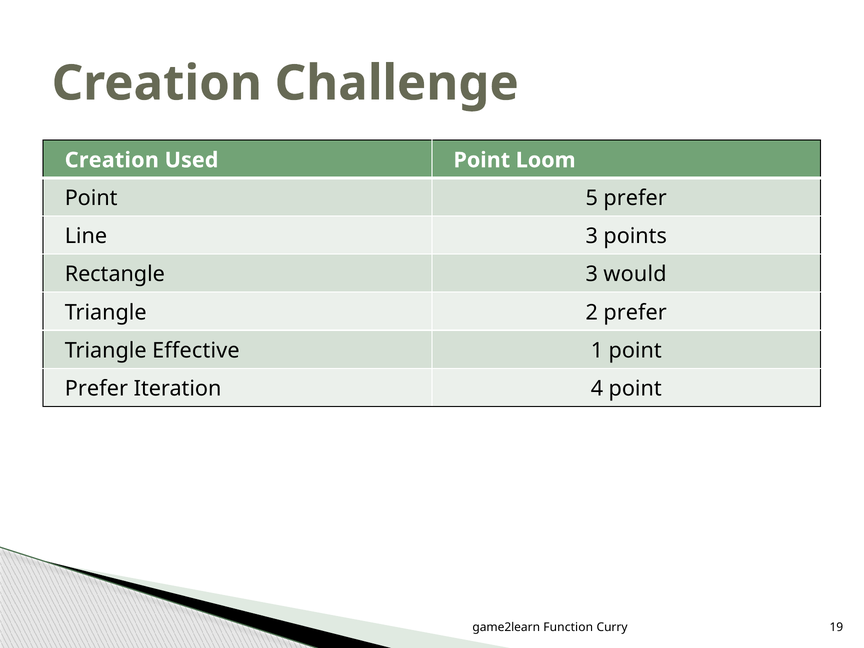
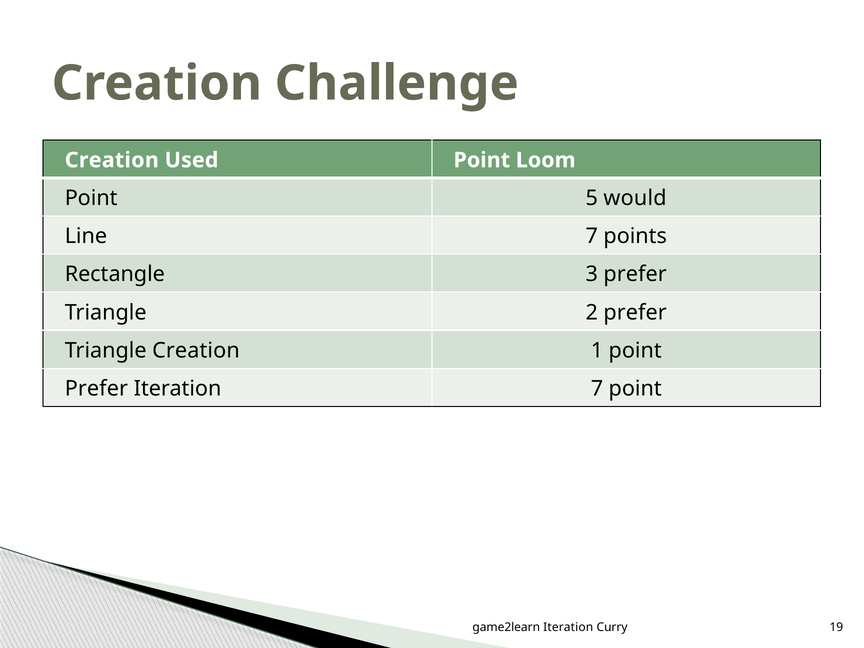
5 prefer: prefer -> would (635, 198)
Line 3: 3 -> 7 (592, 236)
3 would: would -> prefer (635, 274)
Triangle Effective: Effective -> Creation (196, 350)
Iteration 4: 4 -> 7 (597, 389)
game2learn Function: Function -> Iteration (568, 627)
